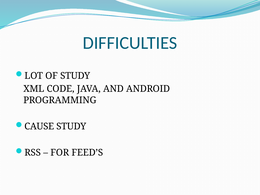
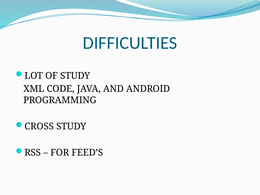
CAUSE: CAUSE -> CROSS (39, 126)
